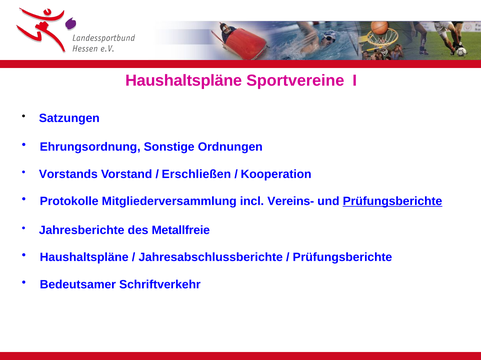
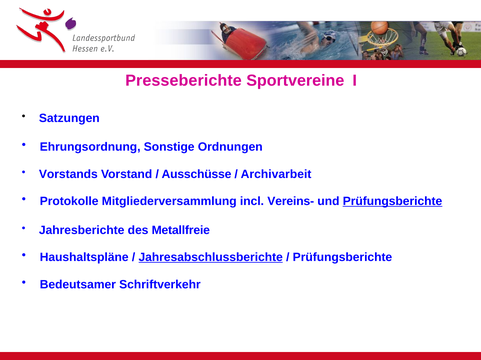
Haushaltspläne: Haushaltspläne -> Presseberichte (184, 81)
Erschließen: Erschließen -> Ausschüsse (197, 174)
Kooperation: Kooperation -> Archivarbeit (276, 174)
Jahresabschlussberichte underline: none -> present (211, 258)
